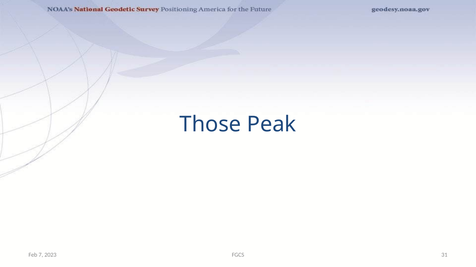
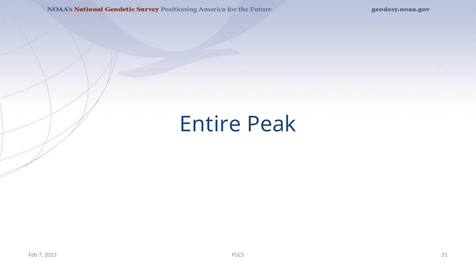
Those: Those -> Entire (210, 125)
